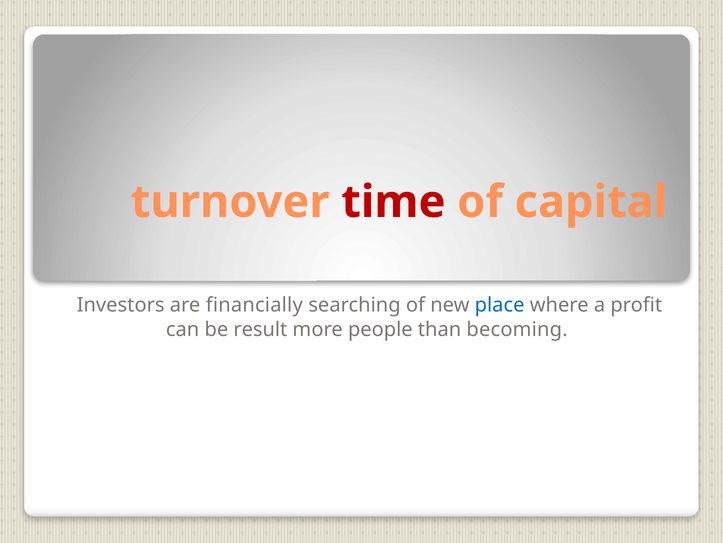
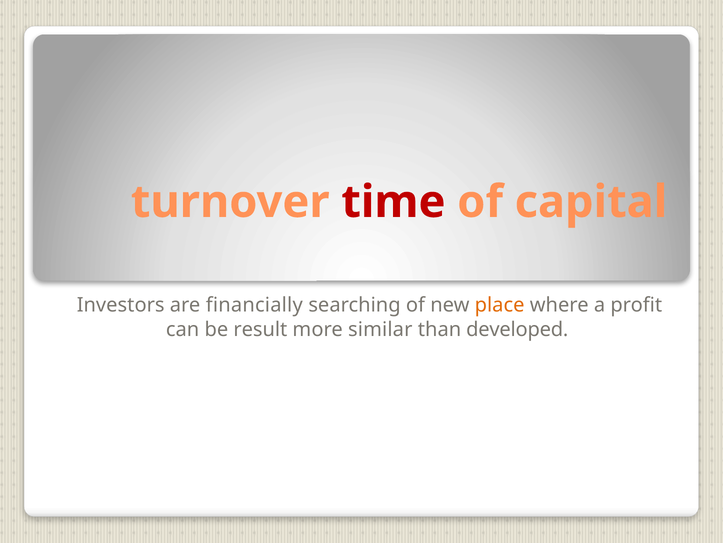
place colour: blue -> orange (500, 305)
people: people -> similar (380, 329)
becoming: becoming -> developed (517, 329)
